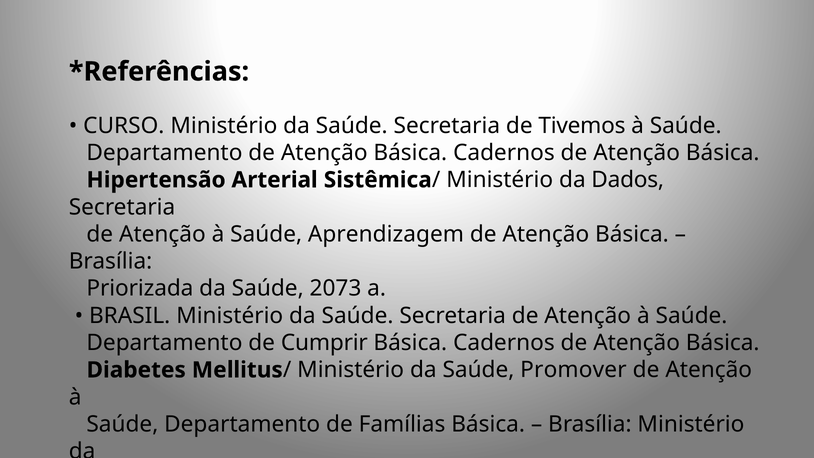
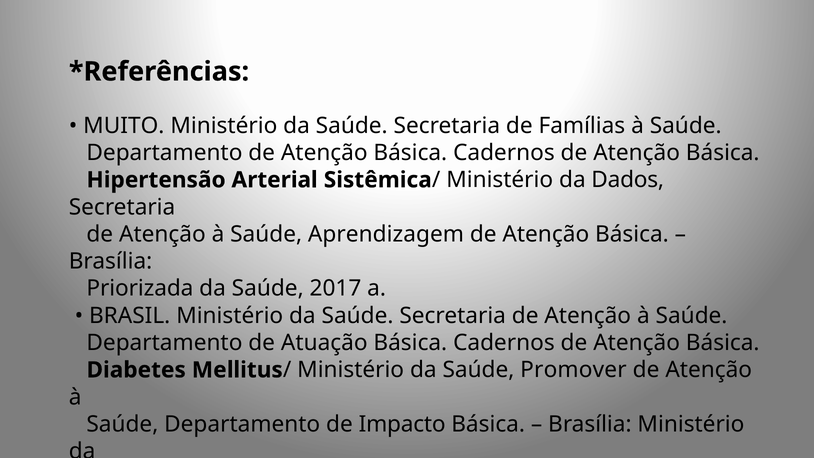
CURSO: CURSO -> MUITO (124, 126)
Tivemos: Tivemos -> Famílias (582, 126)
2073: 2073 -> 2017 (335, 288)
Cumprir: Cumprir -> Atuação (324, 343)
Famílias: Famílias -> Impacto (402, 424)
